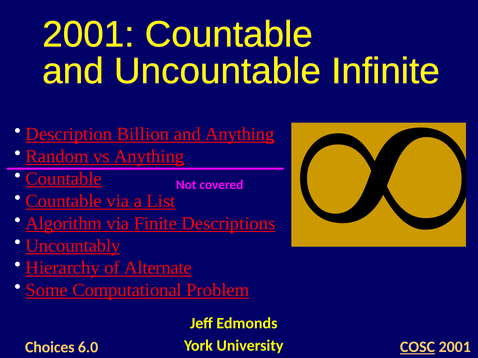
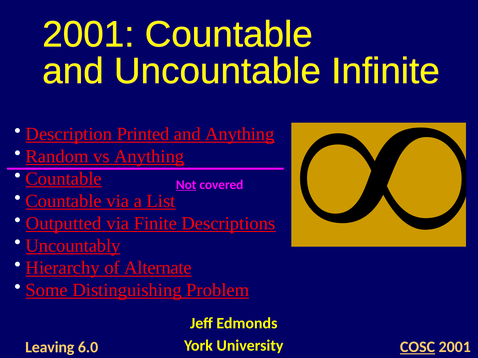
Billion: Billion -> Printed (143, 134)
Not underline: none -> present (186, 185)
Algorithm: Algorithm -> Outputted (64, 224)
Computational: Computational -> Distinguishing (127, 291)
Choices: Choices -> Leaving (50, 348)
